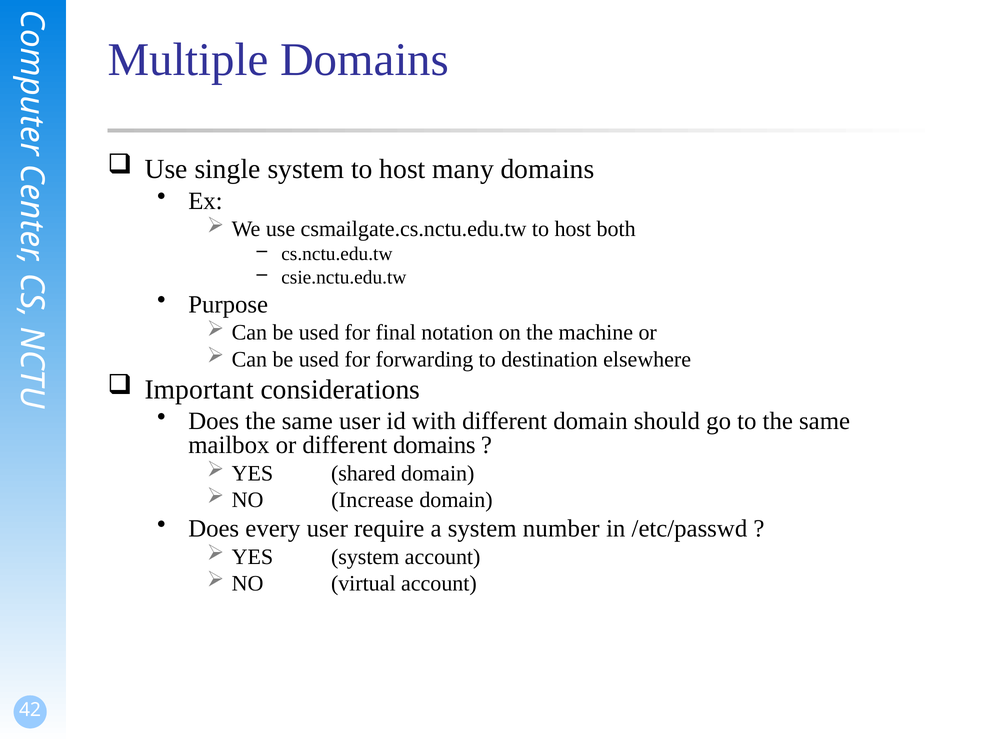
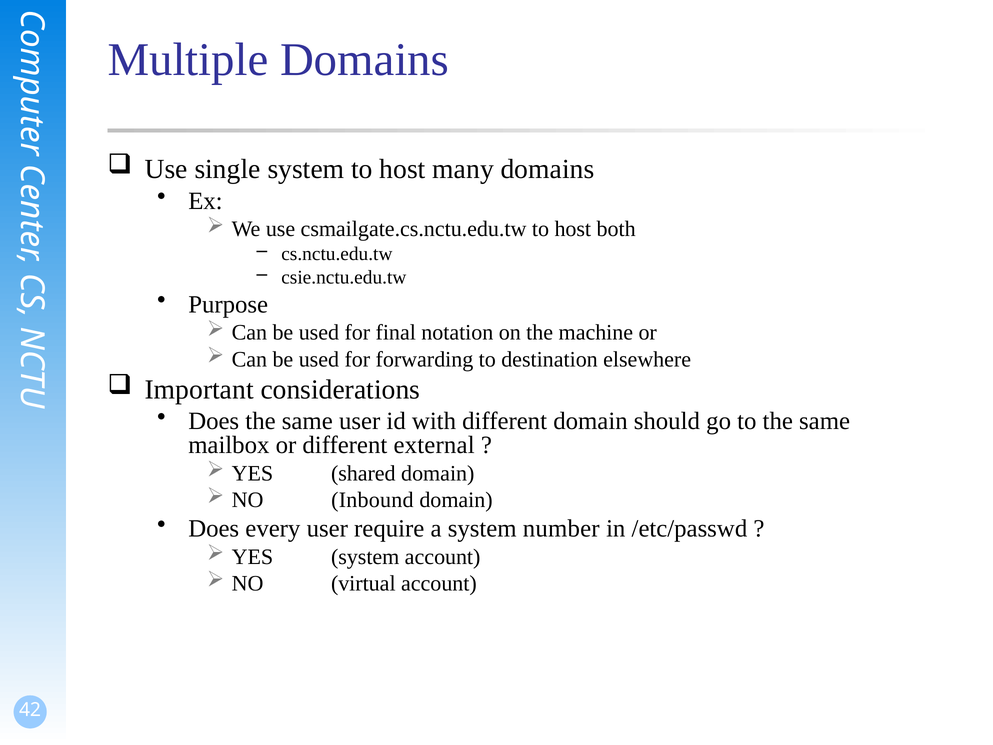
different domains: domains -> external (434, 445)
Increase: Increase -> Inbound (372, 500)
